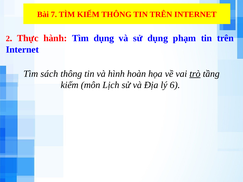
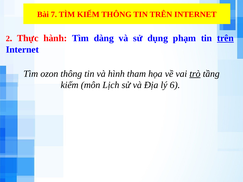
Tìm dụng: dụng -> dàng (104, 38)
trên underline: none -> present (225, 38)
sách: sách -> ozon (49, 74)
hoàn: hoàn -> tham (136, 74)
